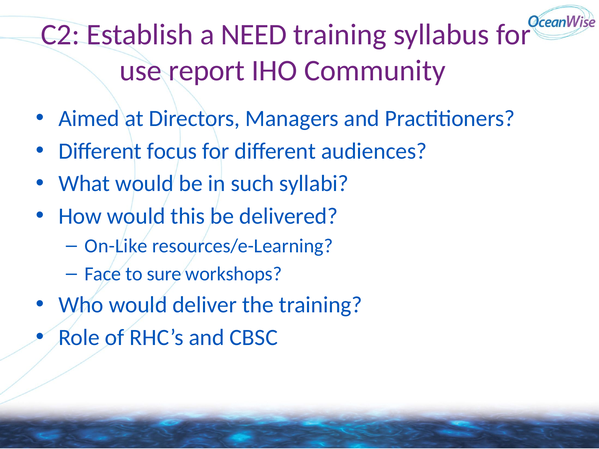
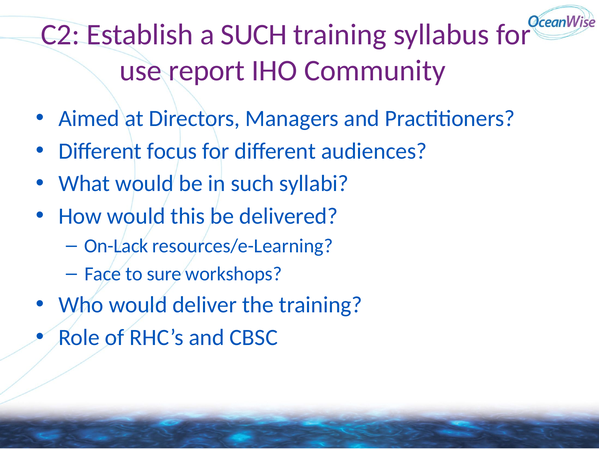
a NEED: NEED -> SUCH (254, 35)
On-Like: On-Like -> On-Lack (116, 246)
